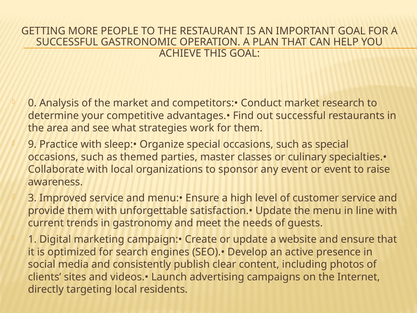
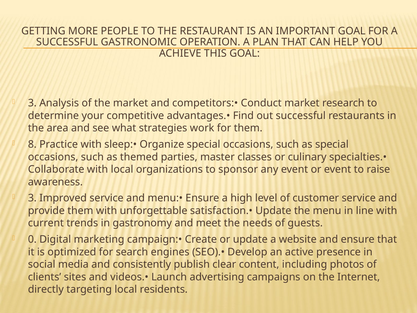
0: 0 -> 3 (32, 103)
9: 9 -> 8 (32, 144)
1: 1 -> 0 (32, 239)
